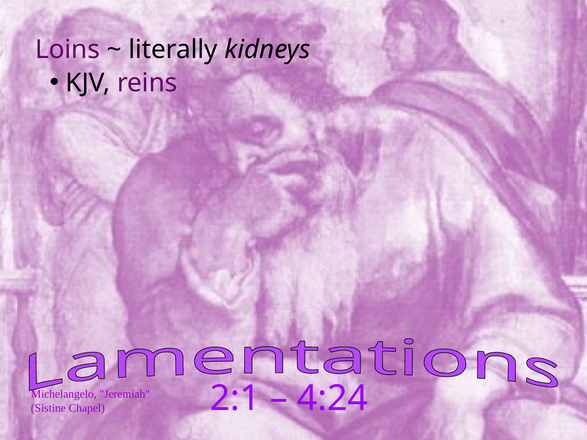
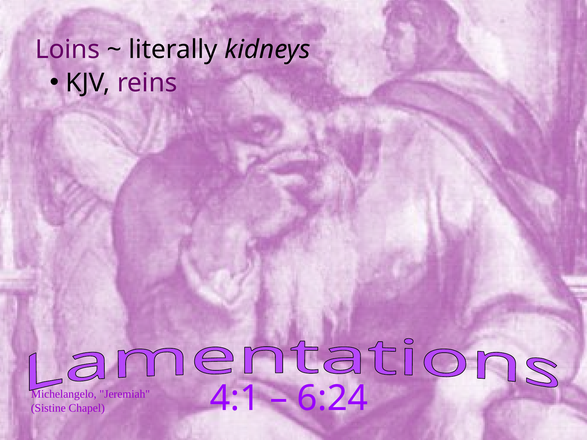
2:1: 2:1 -> 4:1 (235, 399)
4:24: 4:24 -> 6:24 (332, 399)
